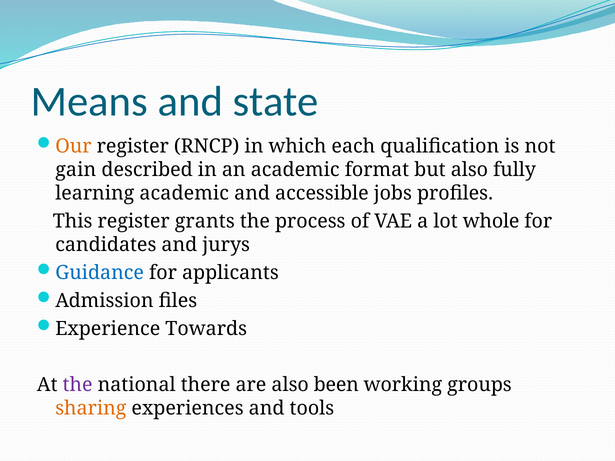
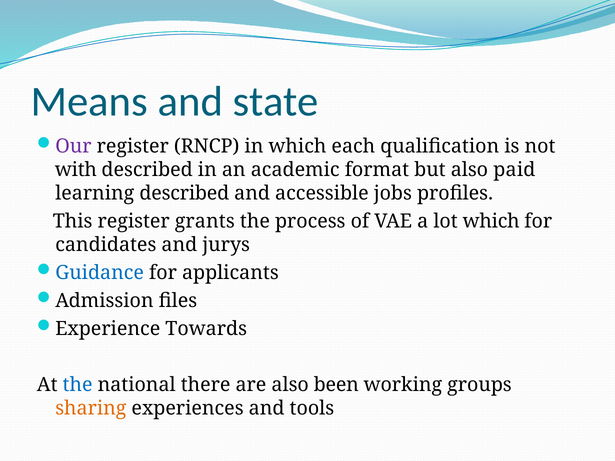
Our colour: orange -> purple (73, 146)
gain: gain -> with (76, 170)
fully: fully -> paid (514, 170)
learning academic: academic -> described (184, 193)
lot whole: whole -> which (491, 221)
the colour: purple -> blue (78, 385)
